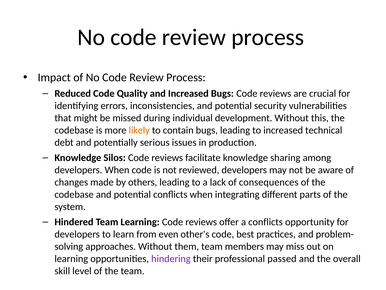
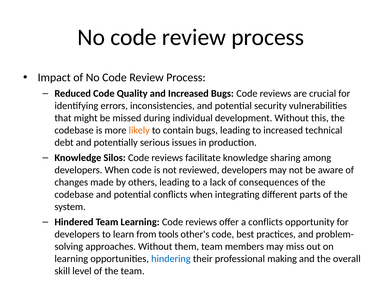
even: even -> tools (168, 234)
hindering colour: purple -> blue (171, 258)
passed: passed -> making (282, 258)
